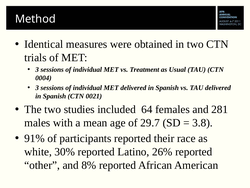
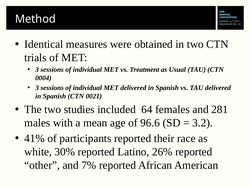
29.7: 29.7 -> 96.6 (150, 123)
3.8: 3.8 -> 3.2 (203, 123)
91%: 91% -> 41% (35, 138)
8%: 8% -> 7% (89, 165)
